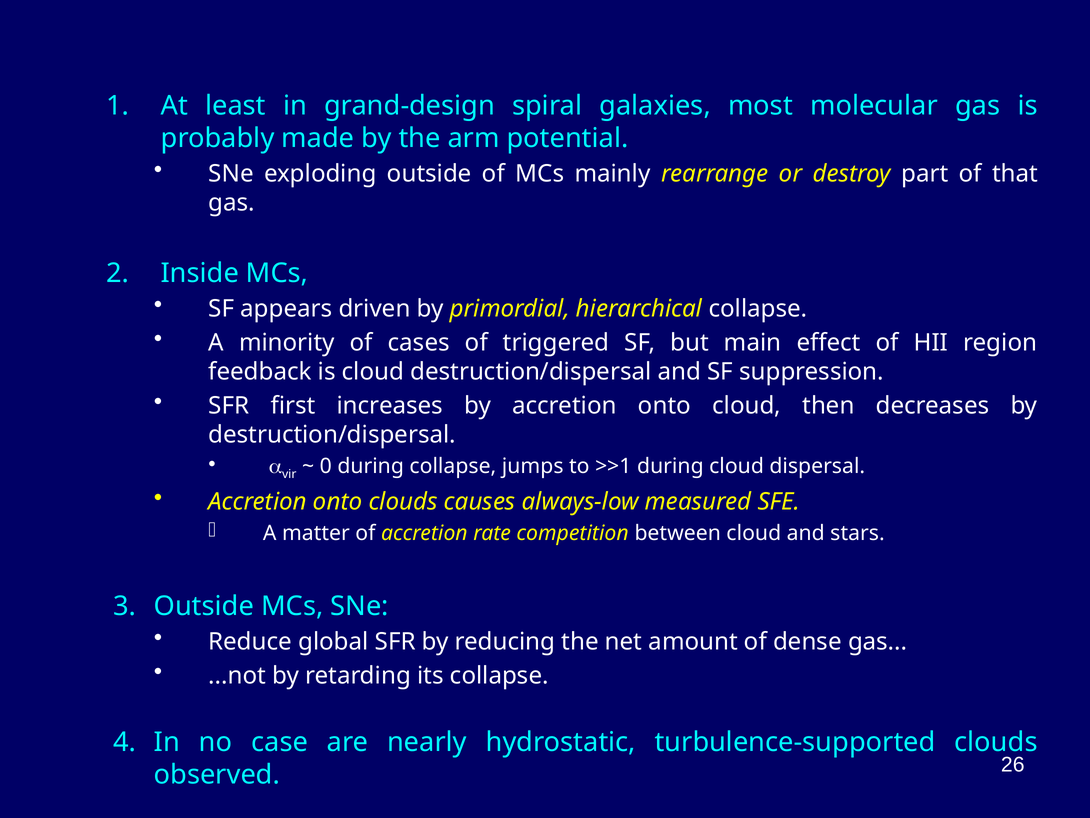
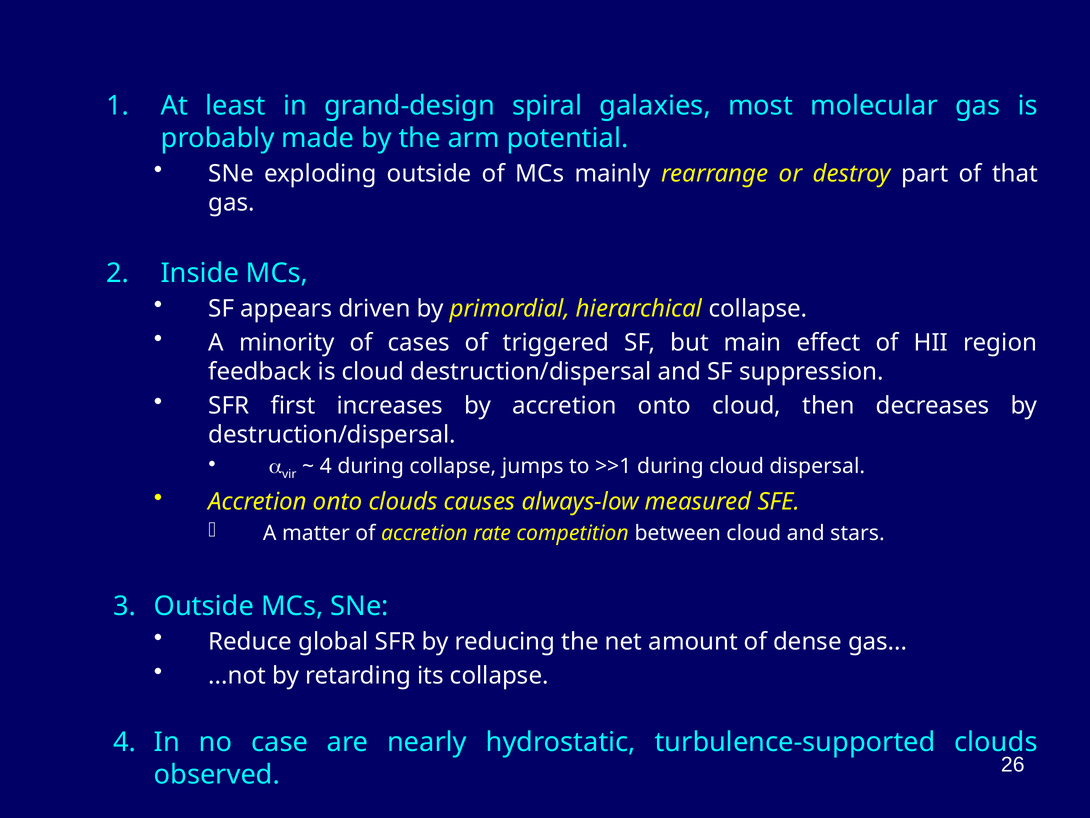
0: 0 -> 4 (326, 466)
